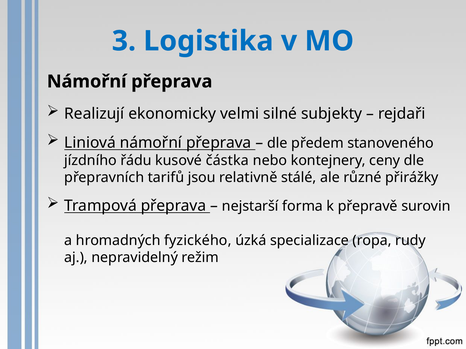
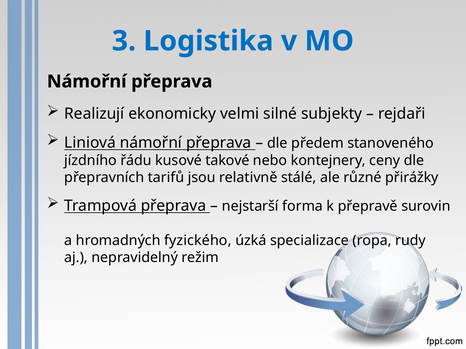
částka: částka -> takové (228, 161)
